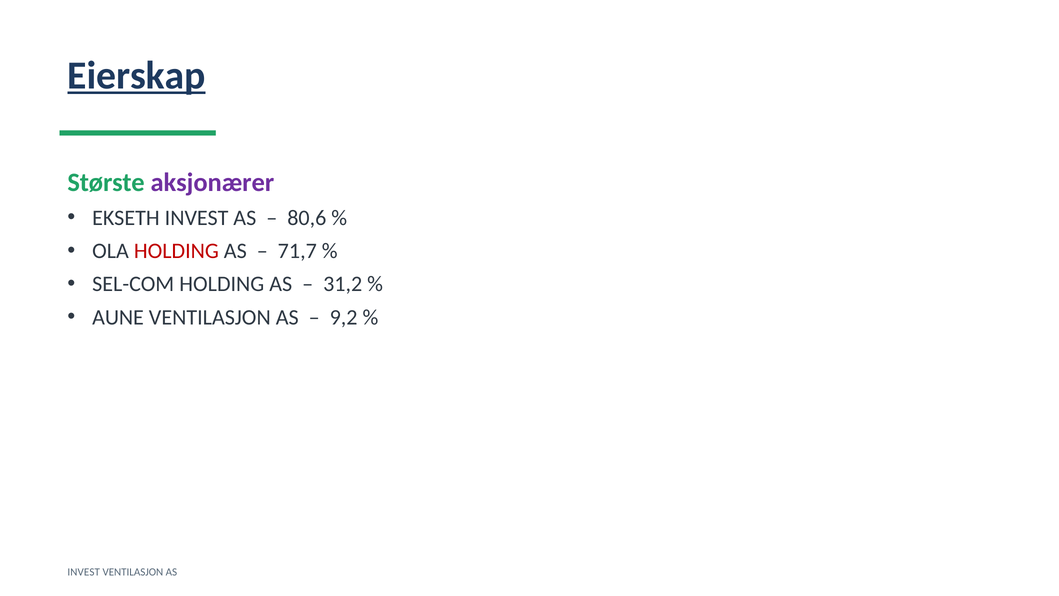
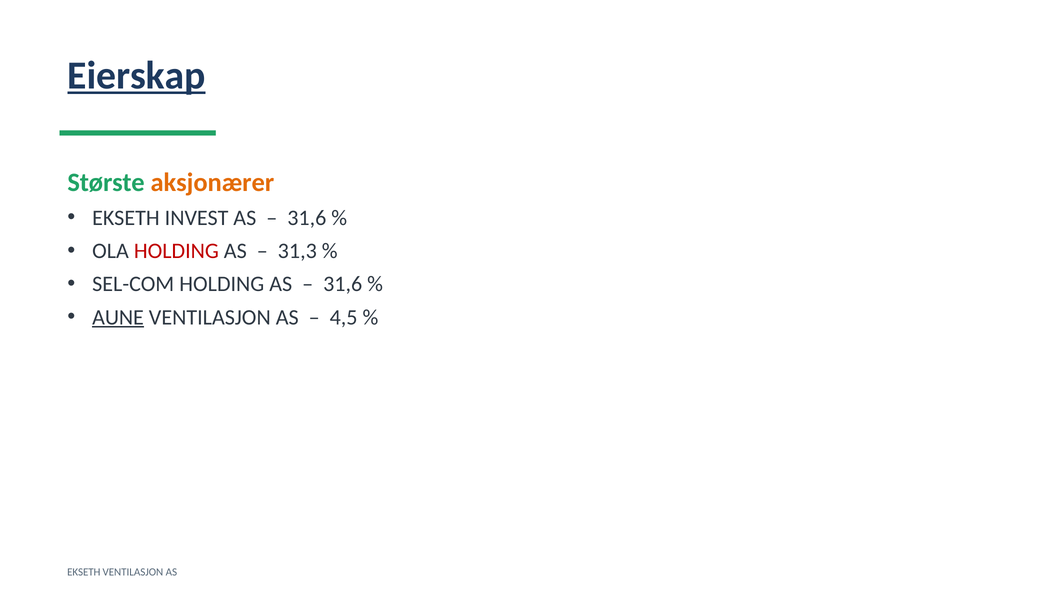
aksjonærer colour: purple -> orange (212, 182)
80,6: 80,6 -> 31,6 (307, 218)
71,7: 71,7 -> 31,3 (297, 251)
31,2: 31,2 -> 31,6 (343, 284)
AUNE underline: none -> present (118, 317)
9,2: 9,2 -> 4,5 (344, 317)
INVEST: INVEST -> EKSETH (84, 572)
